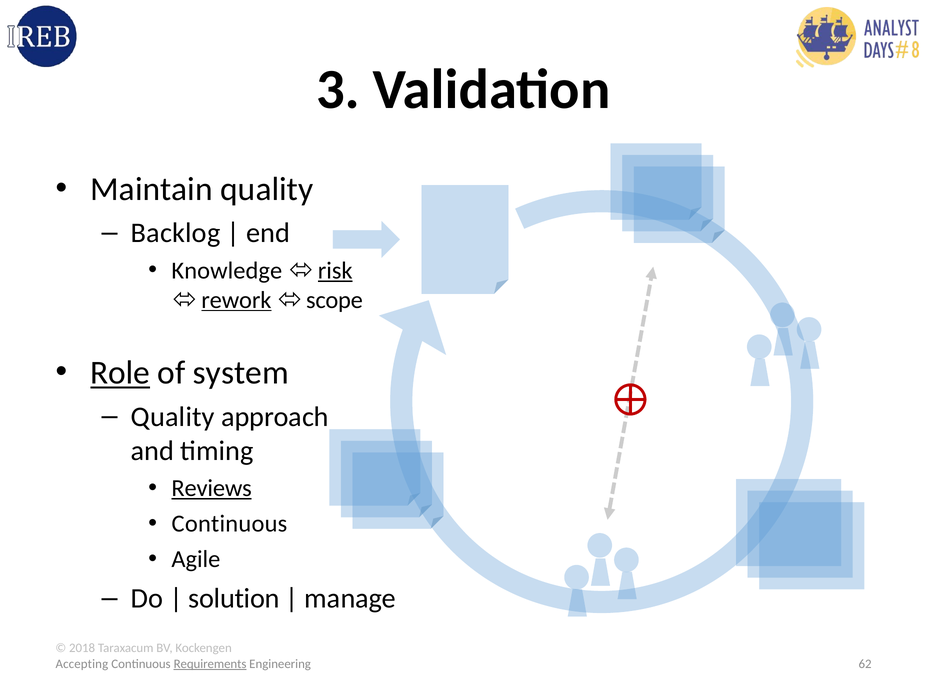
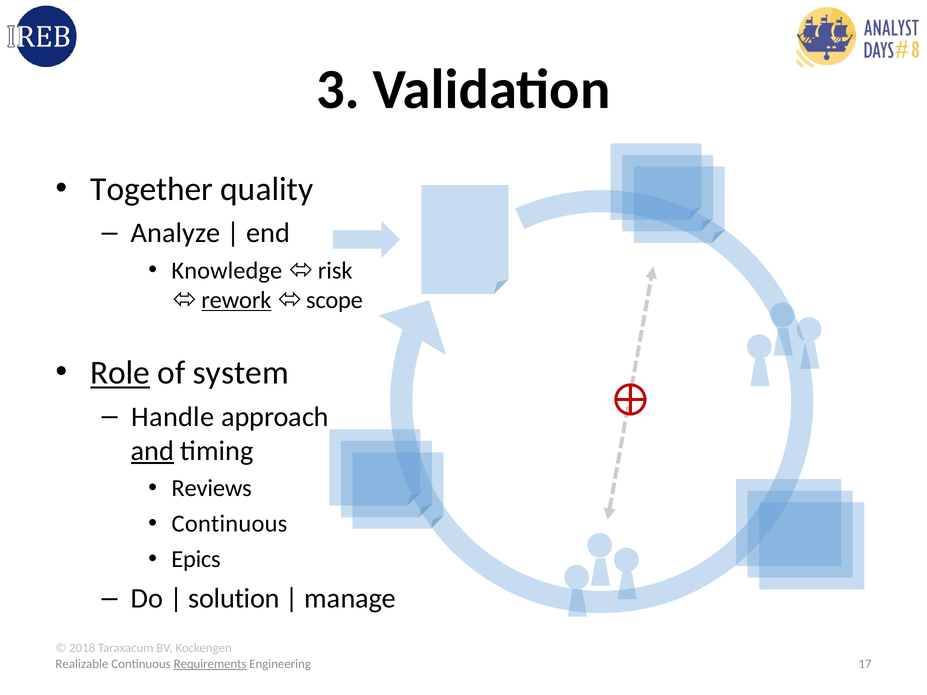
Maintain: Maintain -> Together (152, 189)
Backlog: Backlog -> Analyze (176, 233)
risk underline: present -> none (335, 271)
Quality: Quality -> Handle (173, 417)
and underline: none -> present (153, 451)
Reviews underline: present -> none (212, 489)
Agile: Agile -> Epics (196, 560)
Accepting: Accepting -> Realizable (82, 664)
62: 62 -> 17 (865, 664)
